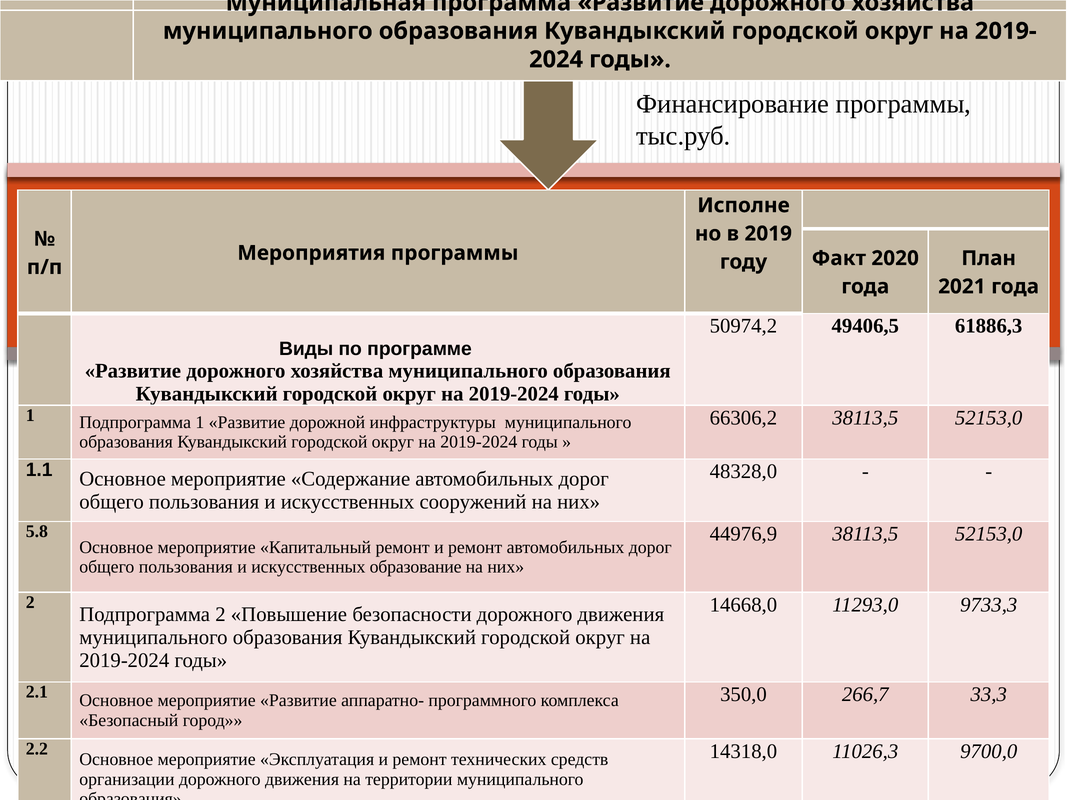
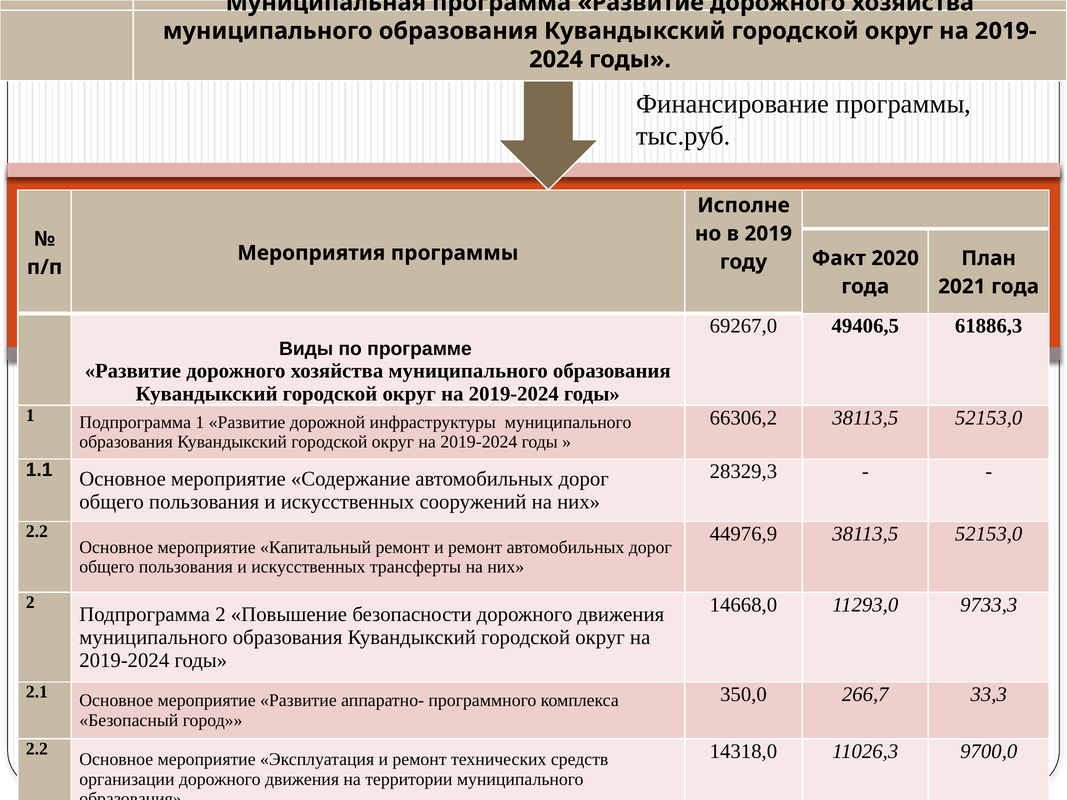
50974,2: 50974,2 -> 69267,0 (743, 326)
48328,0: 48328,0 -> 28329,3 (743, 472)
5.8: 5.8 -> 2.2 (37, 532)
образование: образование -> трансферты (415, 567)
